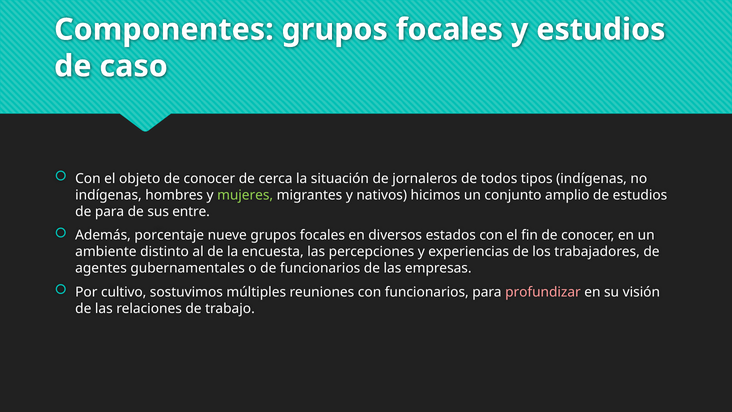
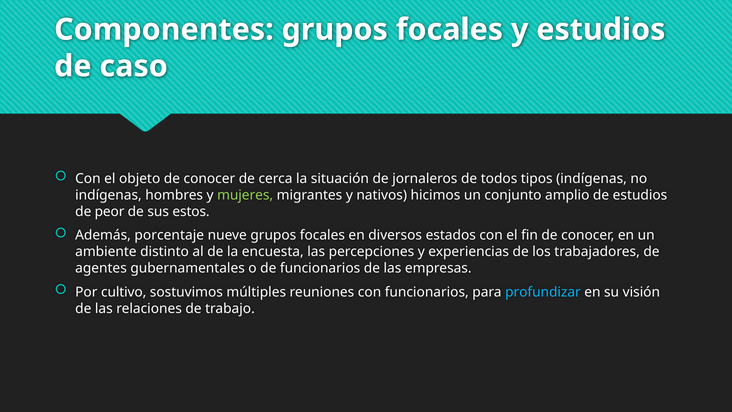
de para: para -> peor (110, 212)
entre: entre -> estos (191, 212)
profundizar colour: pink -> light blue (543, 292)
